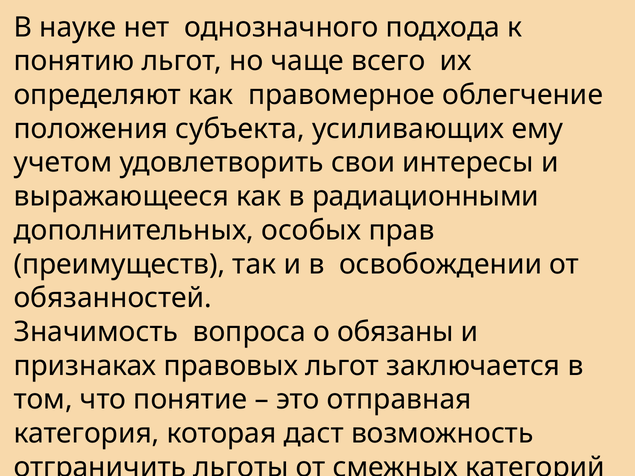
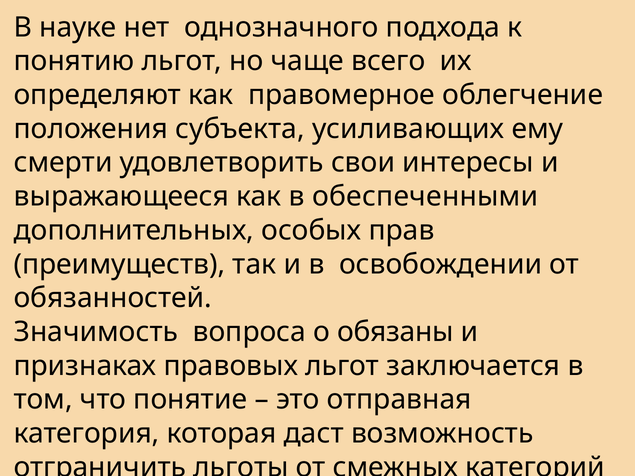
учетом: учетом -> смерти (63, 163)
радиационными: радиационными -> обеспеченными (425, 197)
